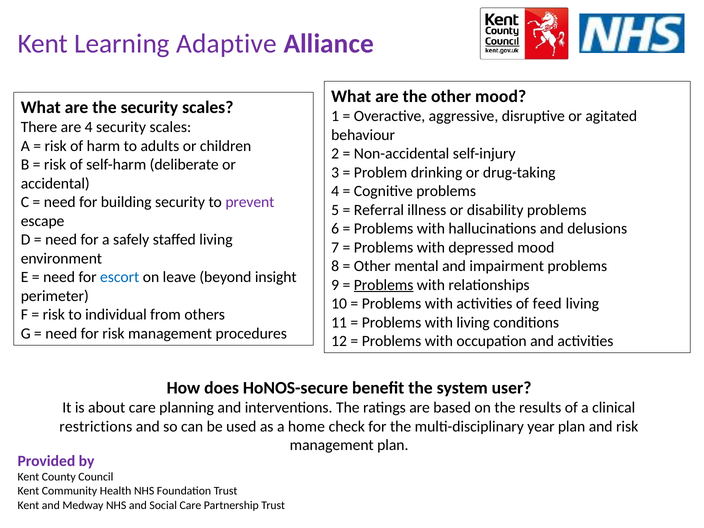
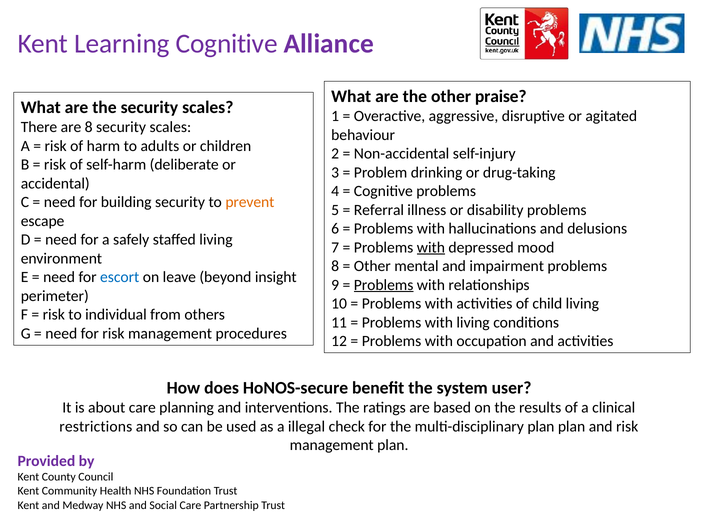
Adaptive: Adaptive -> Cognitive (227, 44)
other mood: mood -> praise (501, 96)
are 4: 4 -> 8 (89, 127)
prevent colour: purple -> orange (250, 202)
with underline: none -> present (431, 247)
feed: feed -> child (547, 304)
home: home -> illegal (306, 427)
multi-disciplinary year: year -> plan (541, 427)
